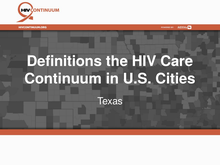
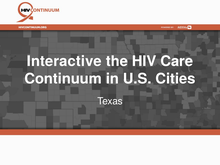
Definitions: Definitions -> Interactive (64, 61)
